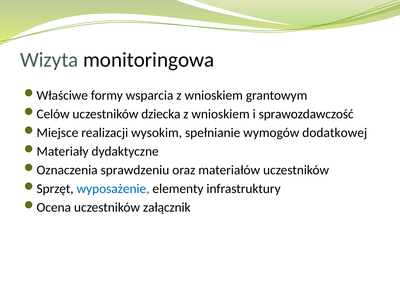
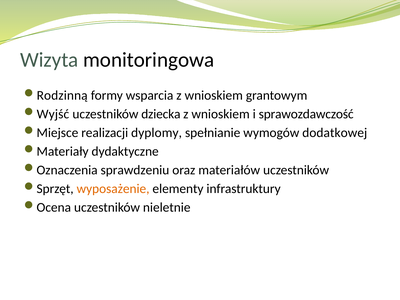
Właściwe: Właściwe -> Rodzinną (62, 96)
Celów: Celów -> Wyjść (53, 114)
wysokim: wysokim -> dyplomy (157, 133)
wyposażenie colour: blue -> orange (113, 189)
załącznik: załącznik -> nieletnie (167, 208)
